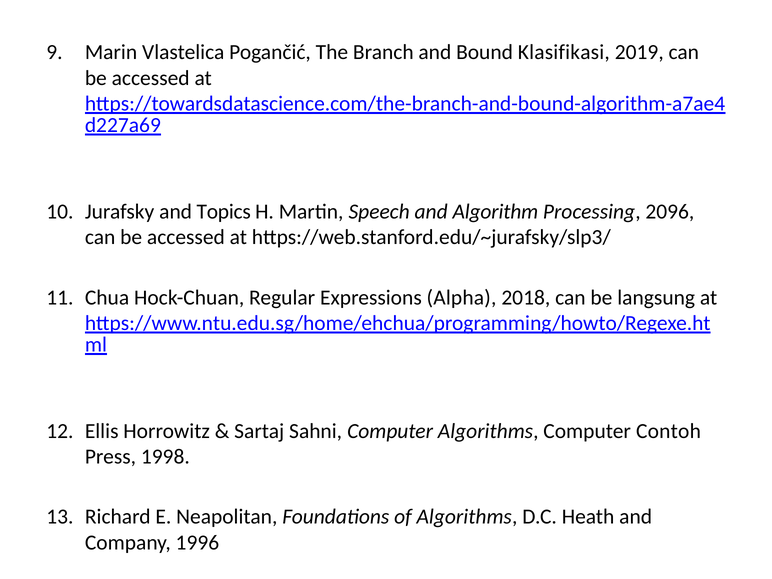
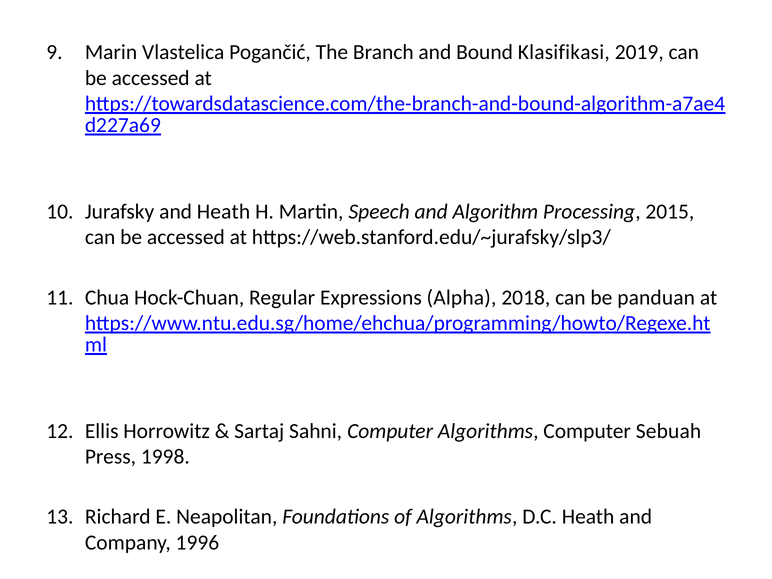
and Topics: Topics -> Heath (224, 212)
2096: 2096 -> 2015 (670, 212)
langsung: langsung -> panduan (656, 297)
Contoh: Contoh -> Sebuah (669, 431)
